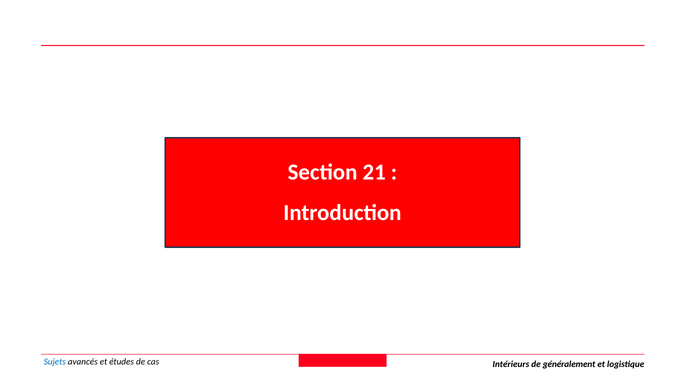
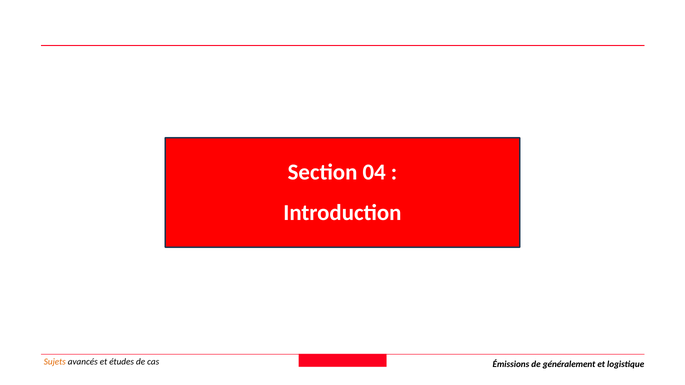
21: 21 -> 04 (374, 172)
Sujets colour: blue -> orange (55, 362)
Intérieurs: Intérieurs -> Émissions (511, 365)
